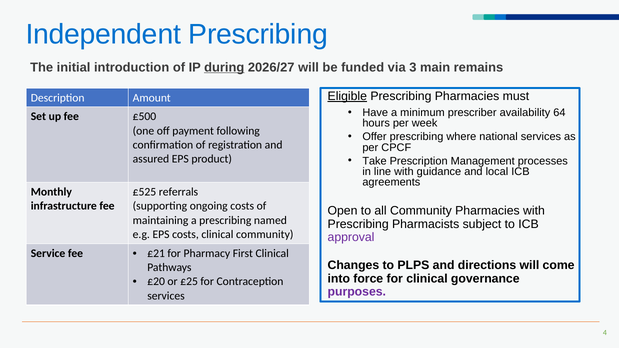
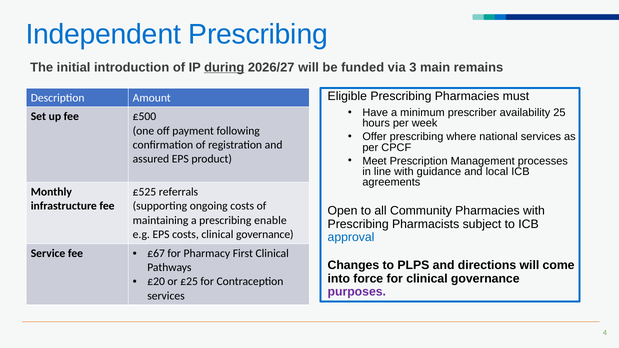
Eligible underline: present -> none (347, 96)
64: 64 -> 25 (559, 113)
Take: Take -> Meet (375, 161)
named: named -> enable (270, 220)
costs clinical community: community -> governance (265, 235)
approval colour: purple -> blue (351, 238)
£21: £21 -> £67 (156, 253)
